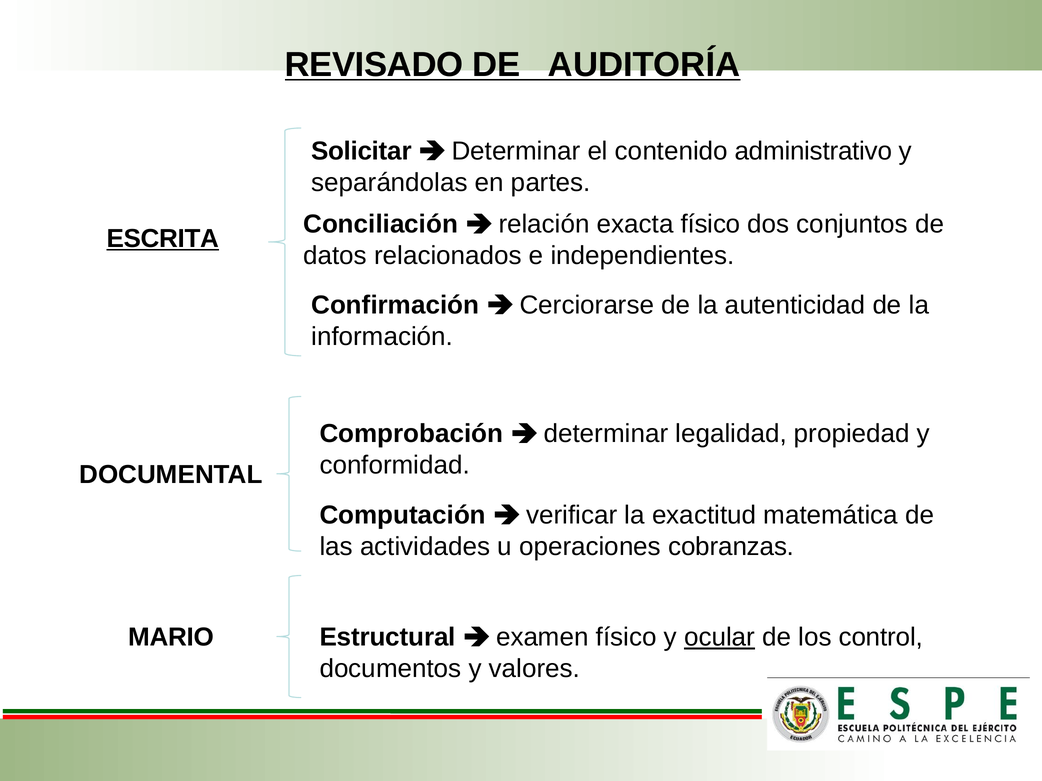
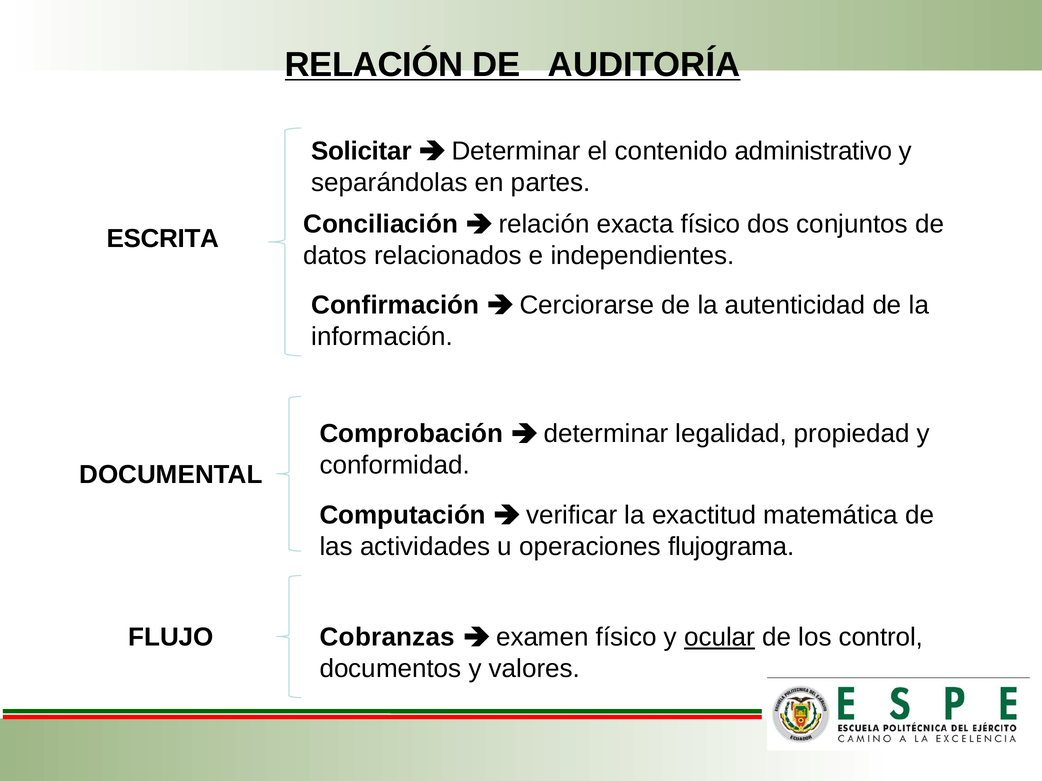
REVISADO: REVISADO -> RELACIÓN (374, 65)
ESCRITA underline: present -> none (163, 239)
cobranzas: cobranzas -> flujograma (731, 547)
MARIO: MARIO -> FLUJO (171, 638)
Estructural: Estructural -> Cobranzas (387, 638)
